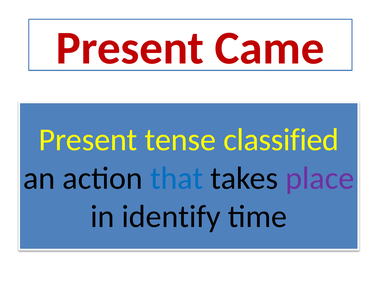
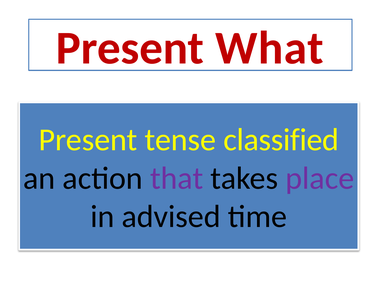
Came: Came -> What (269, 48)
that colour: blue -> purple (177, 178)
identify: identify -> advised (171, 217)
